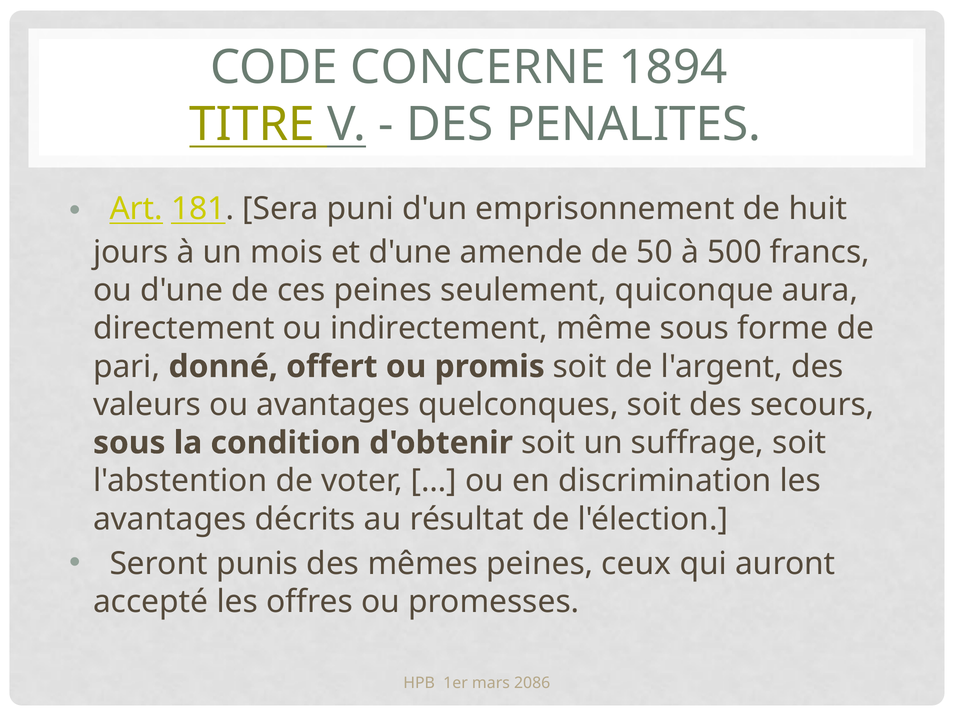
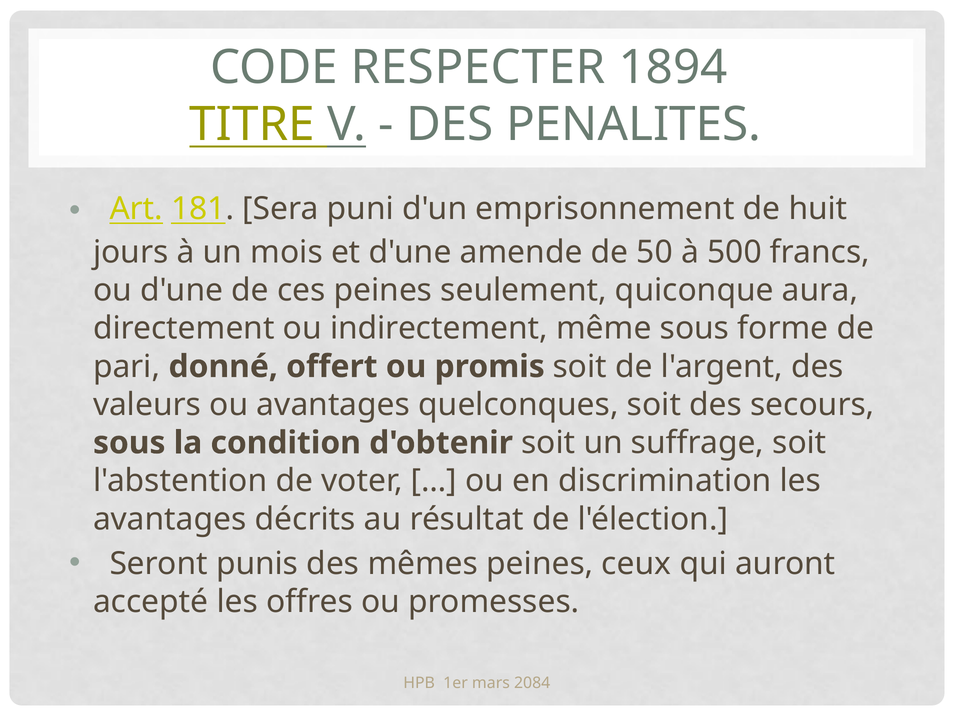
CONCERNE: CONCERNE -> RESPECTER (478, 68)
2086: 2086 -> 2084 (532, 683)
